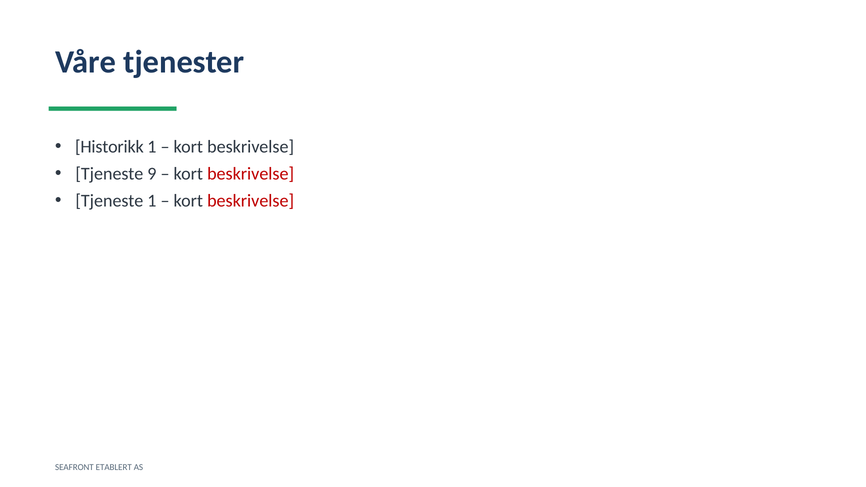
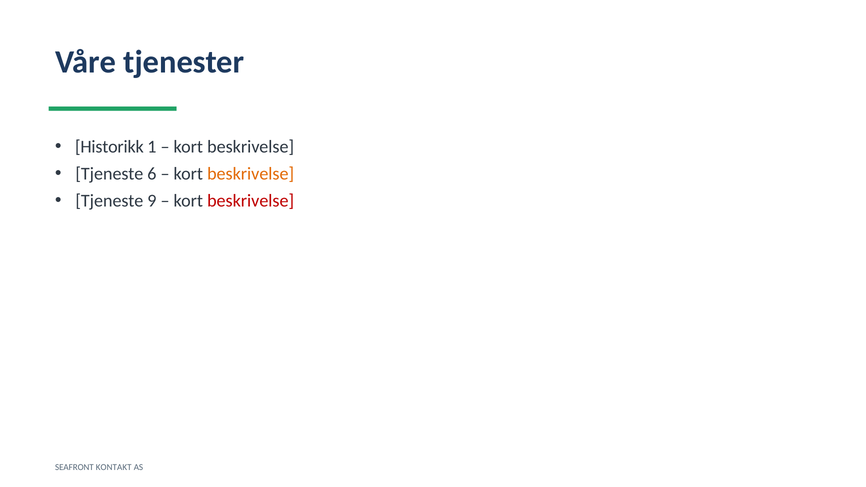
9: 9 -> 6 (152, 174)
beskrivelse colour: red -> orange (251, 174)
Tjeneste 1: 1 -> 9 (152, 201)
ETABLERT: ETABLERT -> KONTAKT (114, 467)
